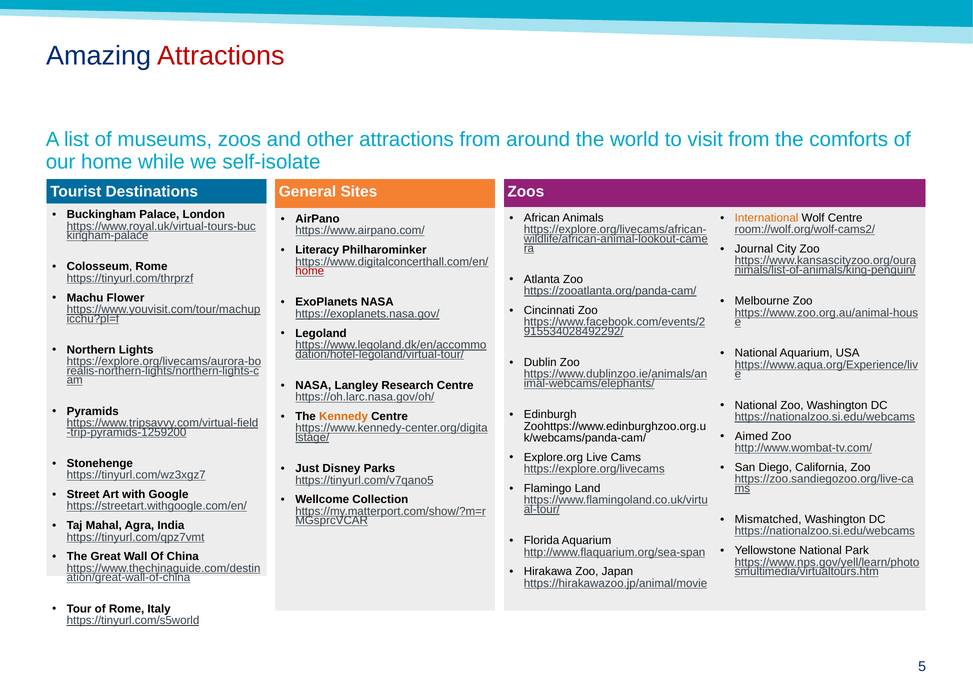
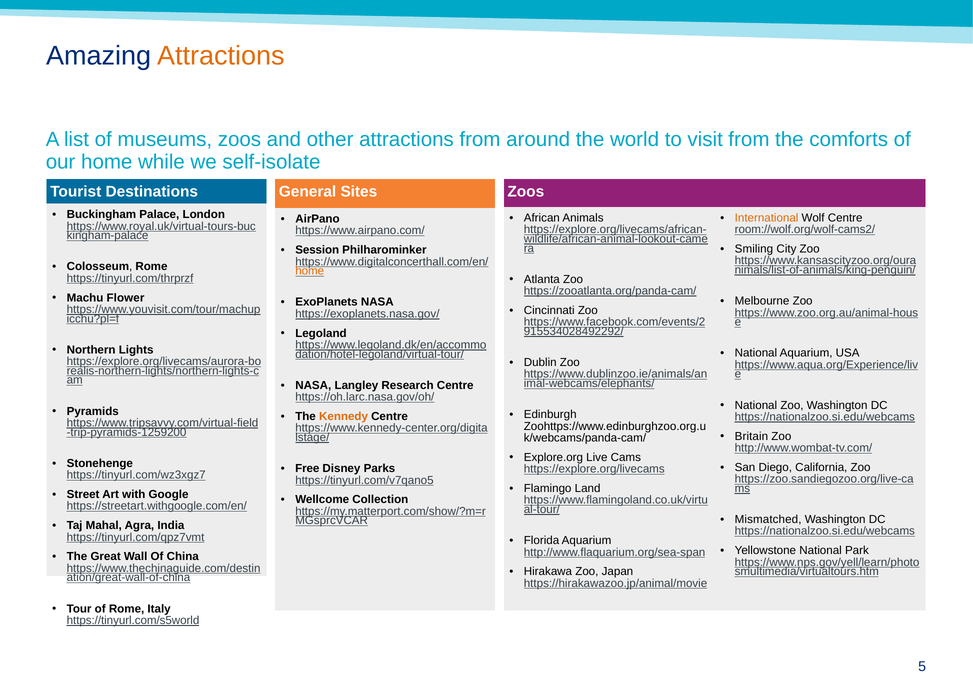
Attractions colour: red -> orange (221, 56)
Journal: Journal -> Smiling (754, 249)
Literacy: Literacy -> Session (317, 250)
home colour: red -> orange (310, 271)
Aimed: Aimed -> Britain (751, 436)
Just: Just -> Free (307, 468)
